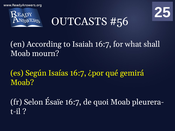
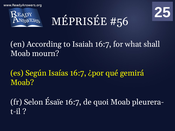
OUTCASTS: OUTCASTS -> MÉPRISÉE (79, 22)
